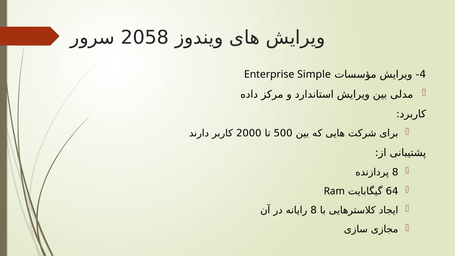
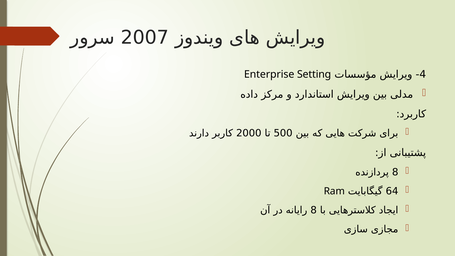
2058: 2058 -> 2007 (145, 38)
Simple: Simple -> Setting (314, 74)
